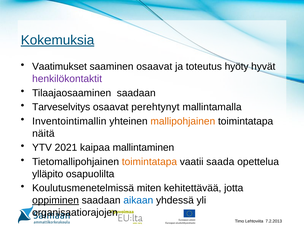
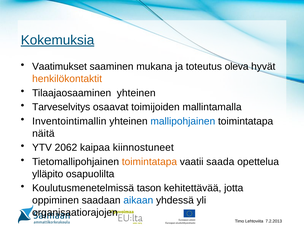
saaminen osaavat: osaavat -> mukana (154, 67)
hyöty: hyöty -> oleva (237, 67)
henkilökontaktit colour: purple -> orange (67, 79)
Tilaajaosaaminen saadaan: saadaan -> yhteinen (136, 93)
perehtynyt: perehtynyt -> toimijoiden (155, 107)
mallipohjainen colour: orange -> blue (183, 121)
2021: 2021 -> 2062 (66, 148)
mallintaminen: mallintaminen -> kiinnostuneet (143, 148)
miten: miten -> tason (149, 188)
oppiminen underline: present -> none (56, 200)
